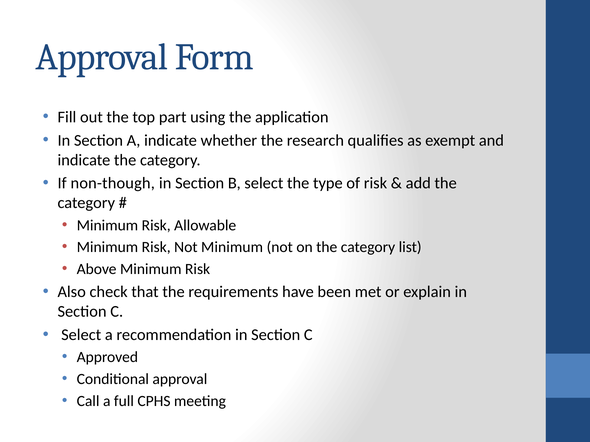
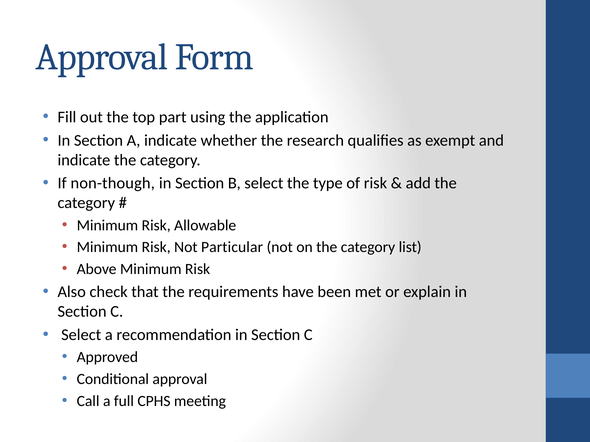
Not Minimum: Minimum -> Particular (232, 247)
